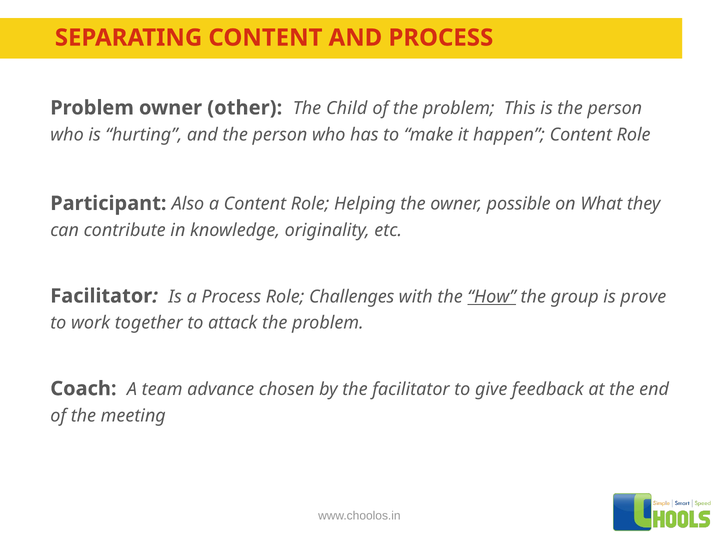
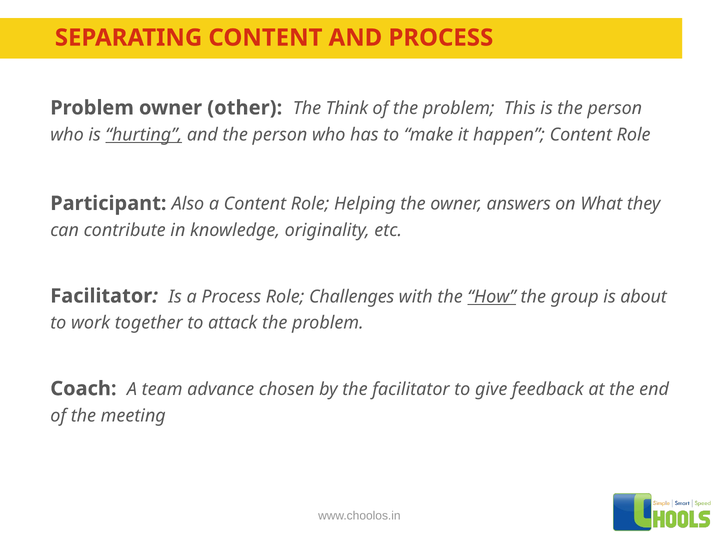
Child: Child -> Think (347, 108)
hurting underline: none -> present (144, 135)
possible: possible -> answers (519, 204)
prove: prove -> about (644, 296)
